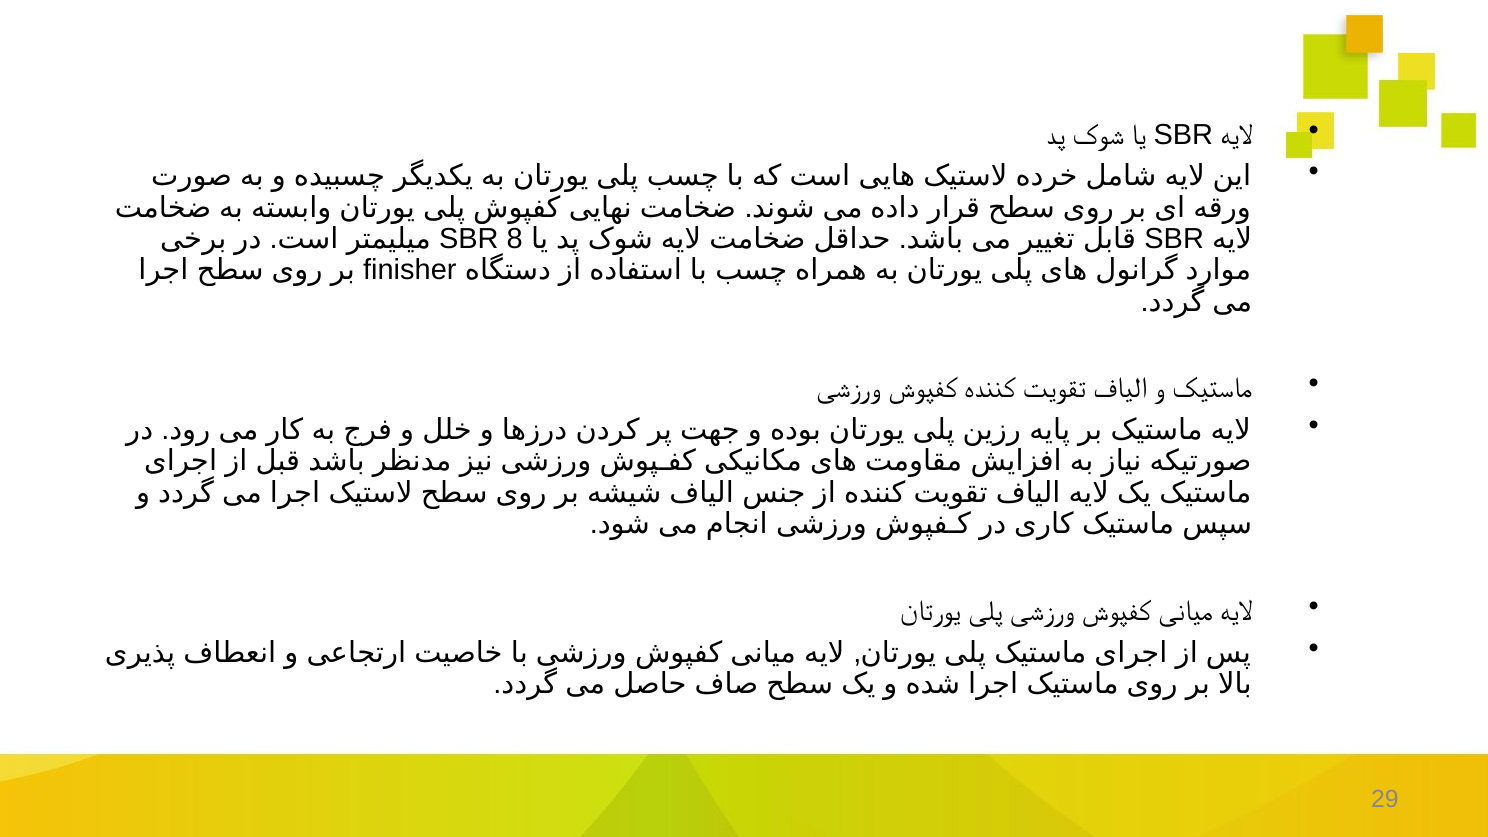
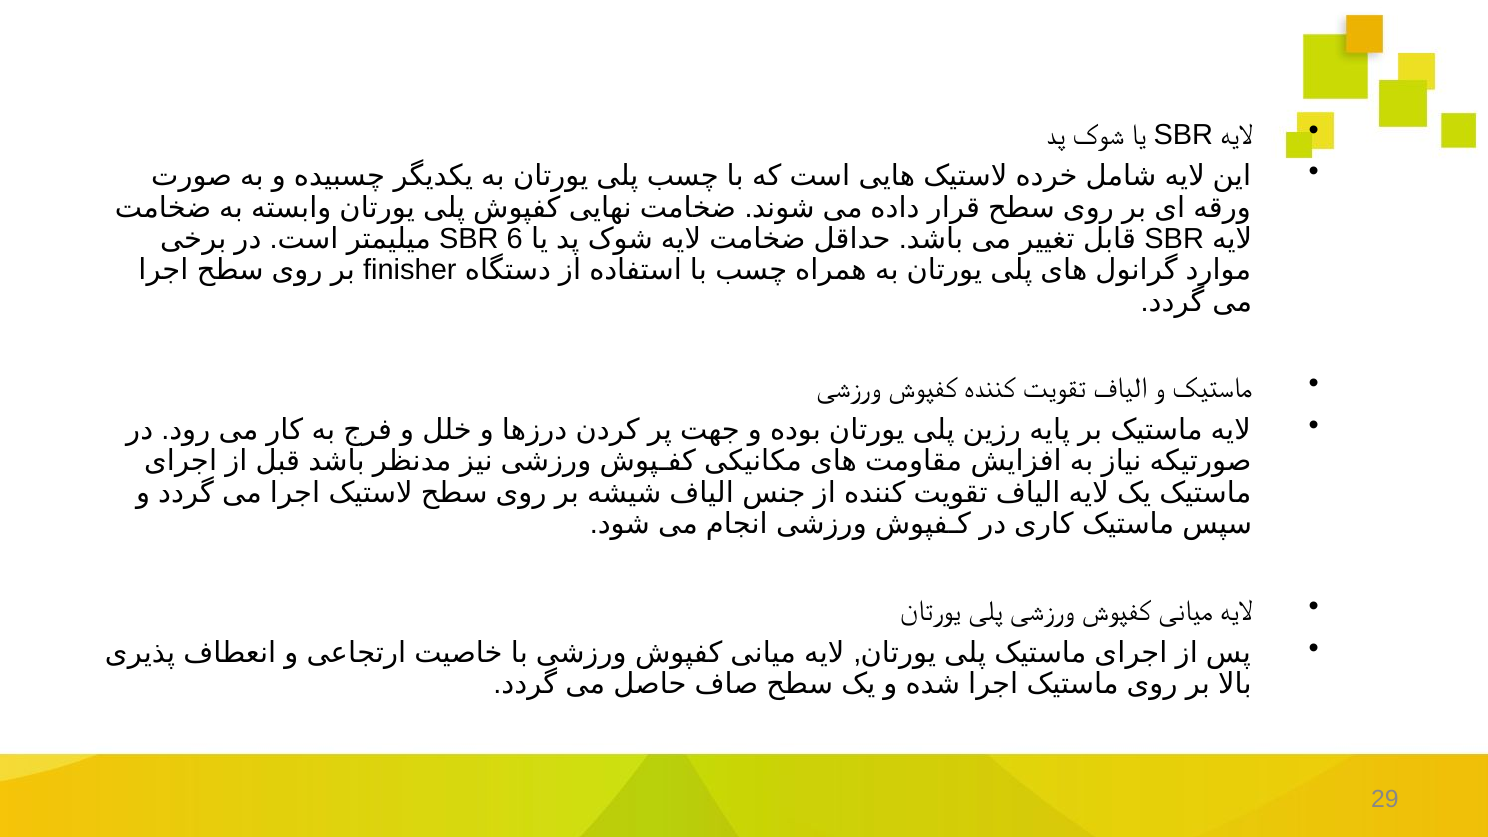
8: 8 -> 6 (515, 239)
